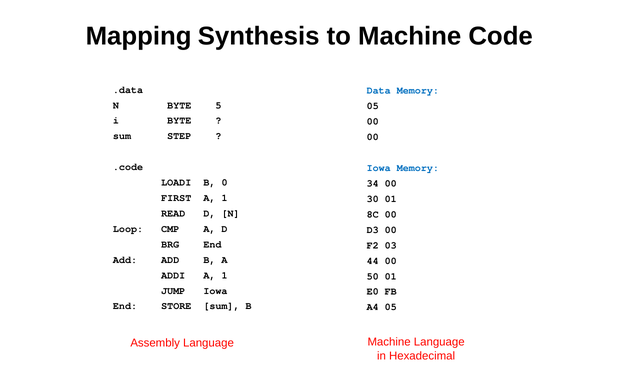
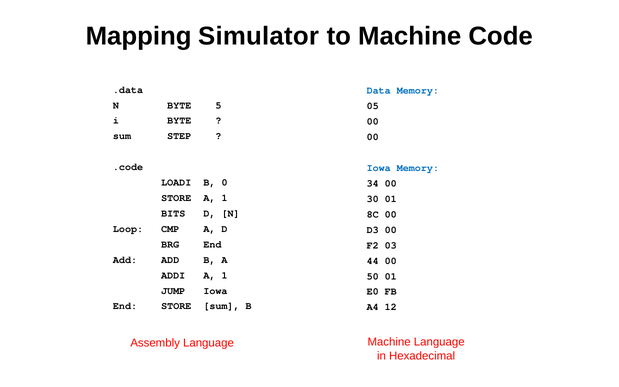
Synthesis: Synthesis -> Simulator (259, 36)
FIRST: FIRST -> STORE (176, 198)
READ: READ -> BITS (173, 213)
A4 05: 05 -> 12 (391, 307)
